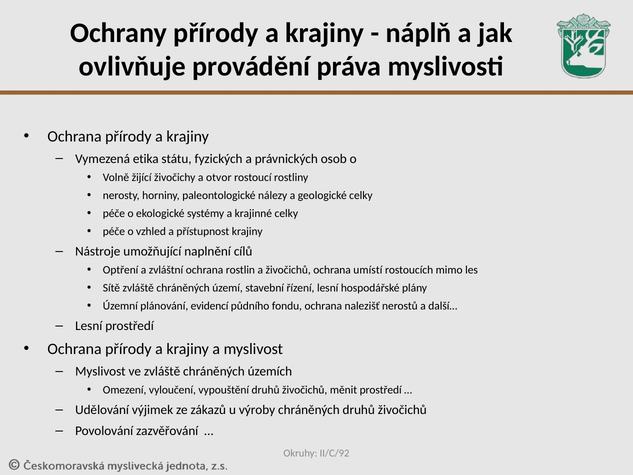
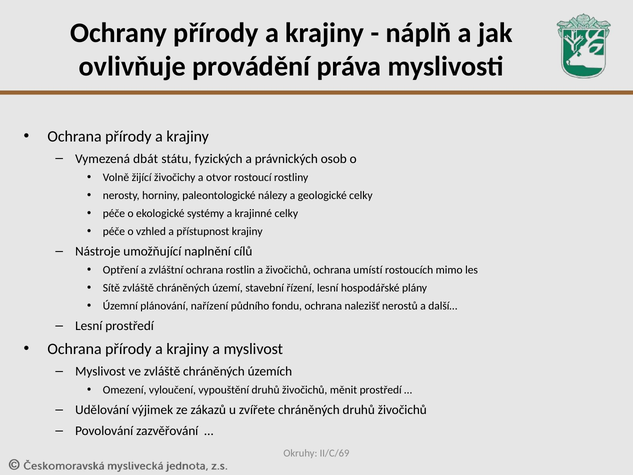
etika: etika -> dbát (146, 159)
evidencí: evidencí -> nařízení (209, 306)
výroby: výroby -> zvířete (257, 410)
II/C/92: II/C/92 -> II/C/69 (335, 453)
